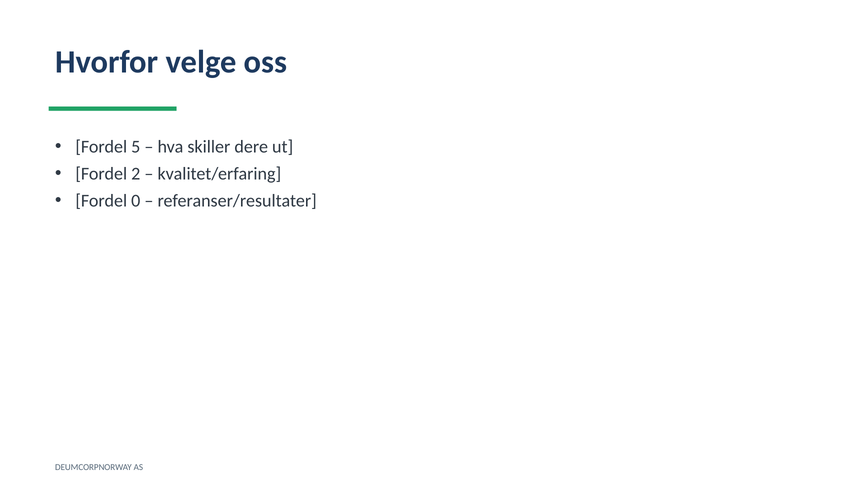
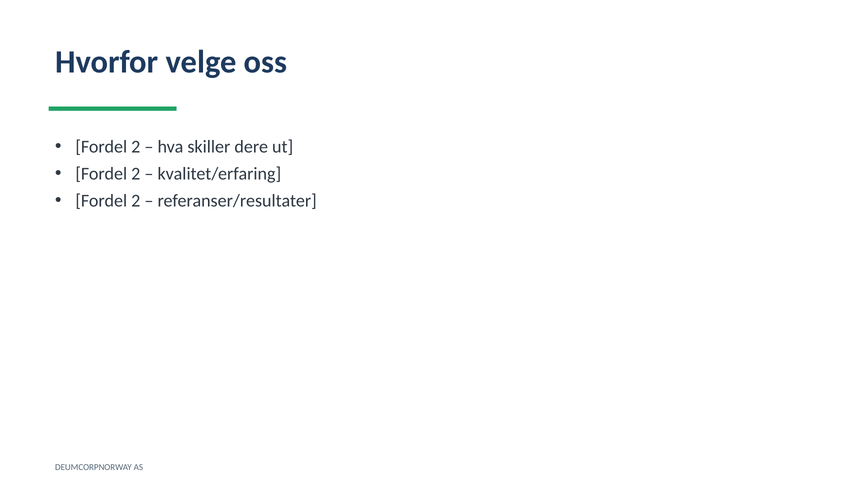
5: 5 -> 2 (136, 147)
0: 0 -> 2 (136, 201)
